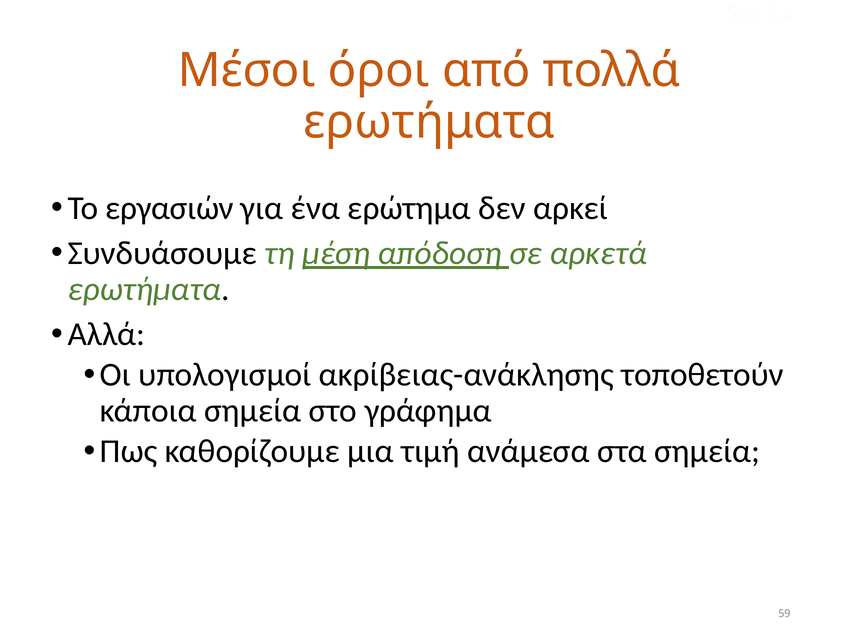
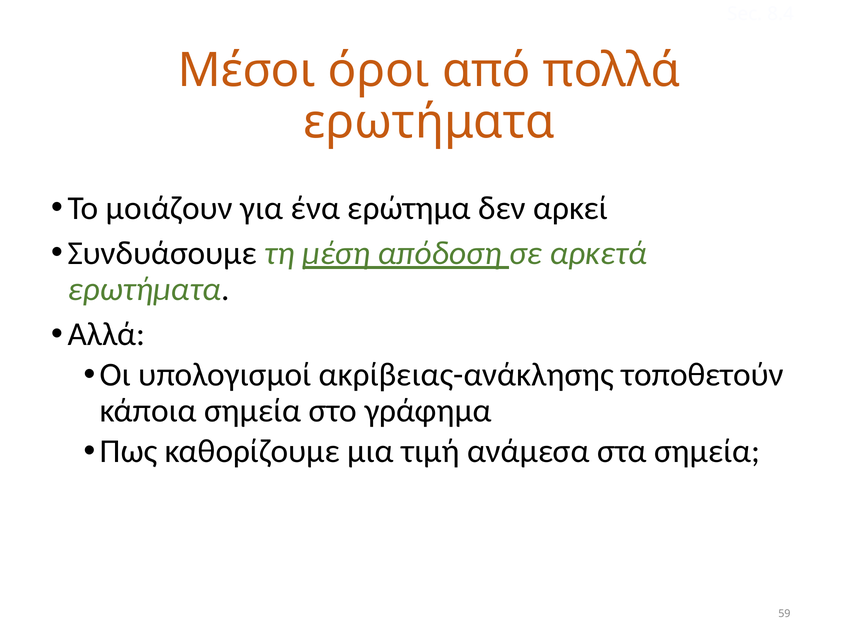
εργασιών: εργασιών -> μοιάζουν (169, 208)
